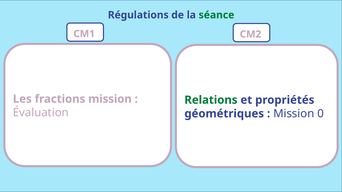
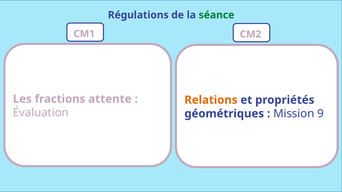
fractions mission: mission -> attente (110, 99)
Relations colour: green -> orange (211, 100)
0: 0 -> 9 (321, 114)
